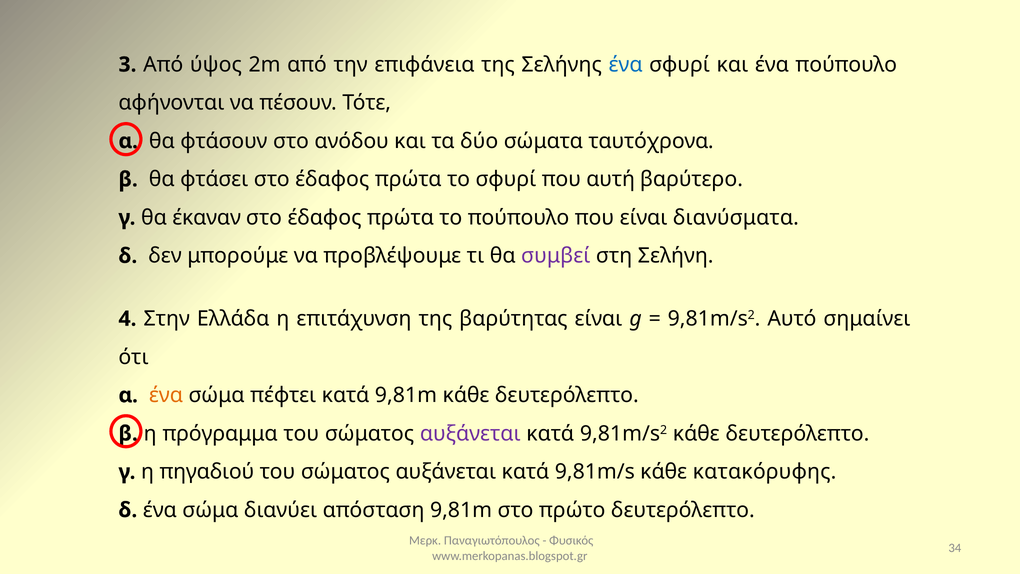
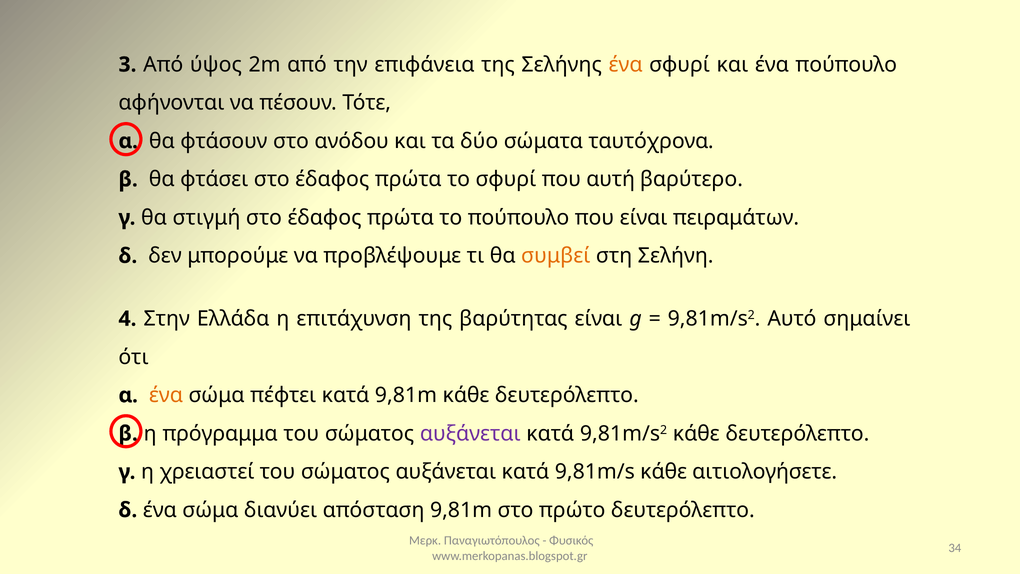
ένα colour: blue -> orange (626, 65)
έκαναν: έκαναν -> στιγμή (206, 218)
διανύσματα: διανύσματα -> πειραμάτων (736, 218)
συμβεί colour: purple -> orange (556, 256)
πηγαδιού: πηγαδιού -> χρειαστεί (207, 472)
κατακόρυφης: κατακόρυφης -> αιτιολογήσετε (765, 472)
